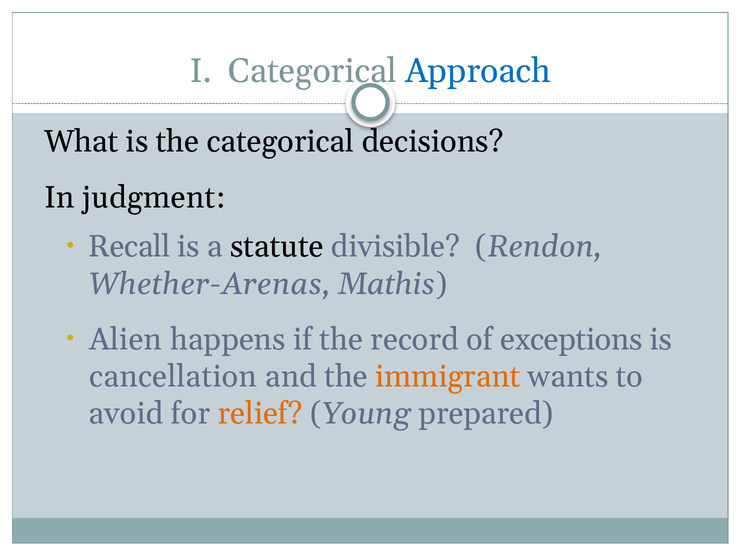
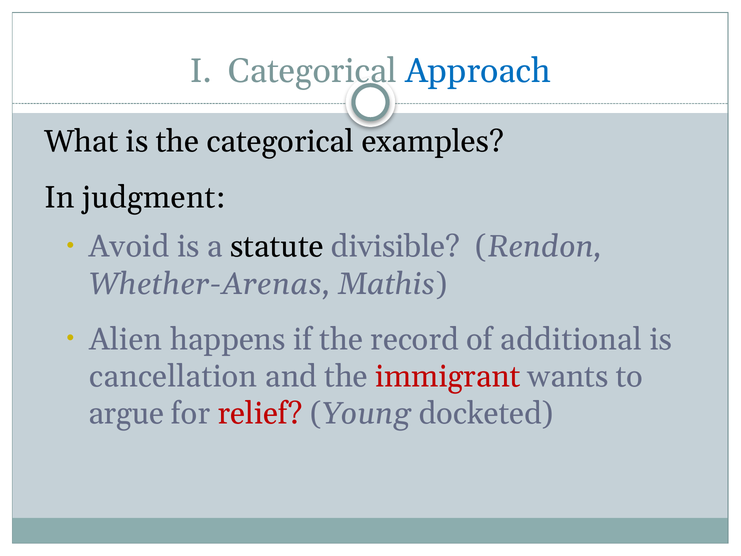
decisions: decisions -> examples (433, 142)
Recall: Recall -> Avoid (129, 247)
exceptions: exceptions -> additional (571, 339)
immigrant colour: orange -> red (448, 376)
avoid: avoid -> argue (126, 413)
relief colour: orange -> red (260, 413)
prepared: prepared -> docketed (486, 413)
